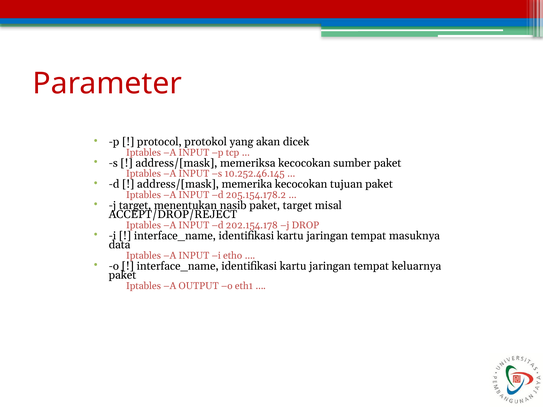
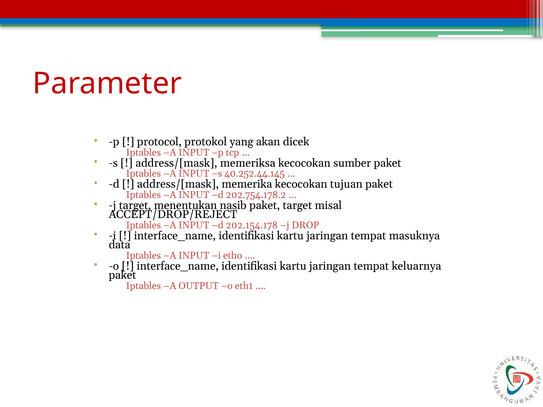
10.252.46.145: 10.252.46.145 -> 40.252.44.145 (255, 174)
205.154.178.2: 205.154.178.2 -> 202.754.178.2 (256, 195)
